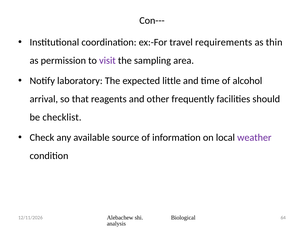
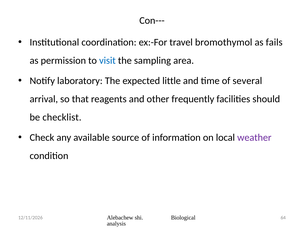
requirements: requirements -> bromothymol (224, 42)
thin: thin -> fails (274, 42)
visit colour: purple -> blue (107, 60)
alcohol: alcohol -> several (247, 81)
